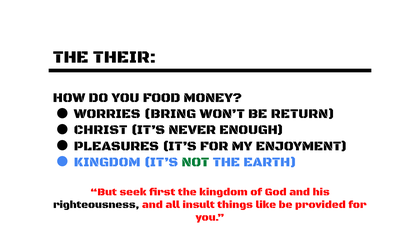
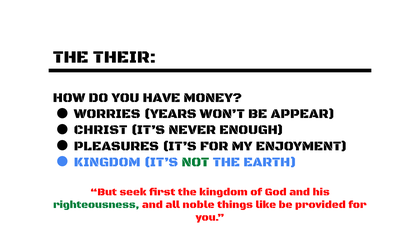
FOOD: FOOD -> HAVE (162, 98)
BRING: BRING -> YEARS (170, 114)
RETURN: RETURN -> APPEAR (303, 114)
righteousness colour: black -> green (96, 205)
insult: insult -> noble (199, 205)
